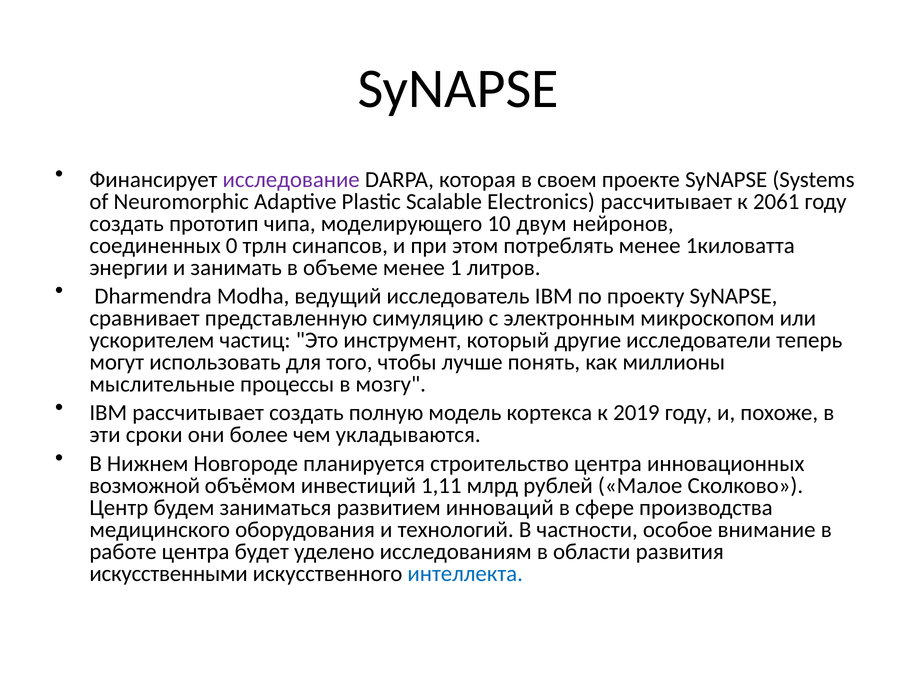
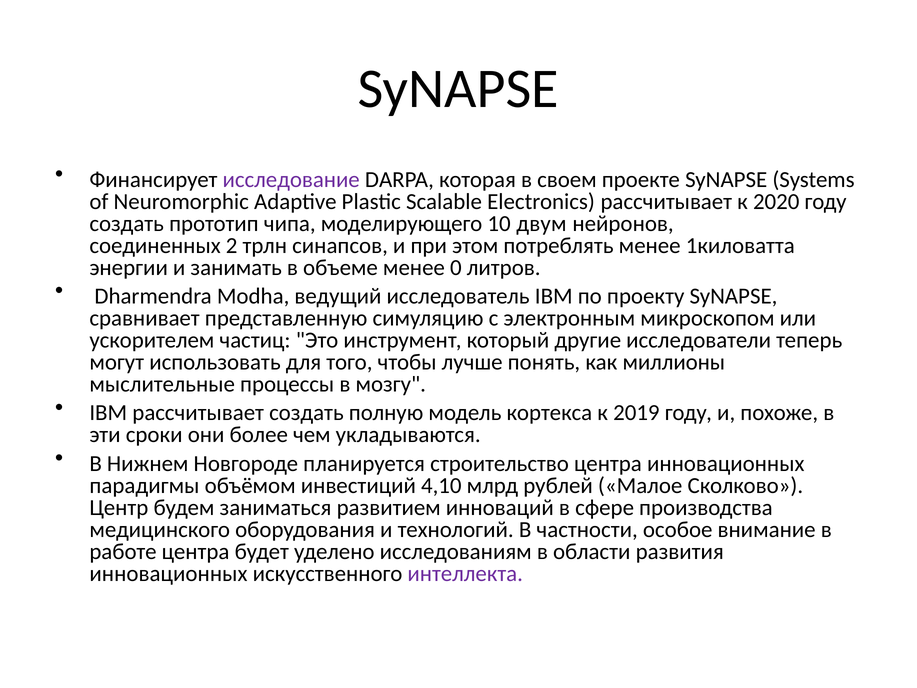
2061: 2061 -> 2020 (776, 202)
0: 0 -> 2 (232, 246)
1: 1 -> 0 (456, 268)
возможной: возможной -> парадигмы (144, 485)
1,11: 1,11 -> 4,10 (441, 485)
искусственными: искусственными -> инновационных (168, 573)
интеллекта colour: blue -> purple (465, 573)
